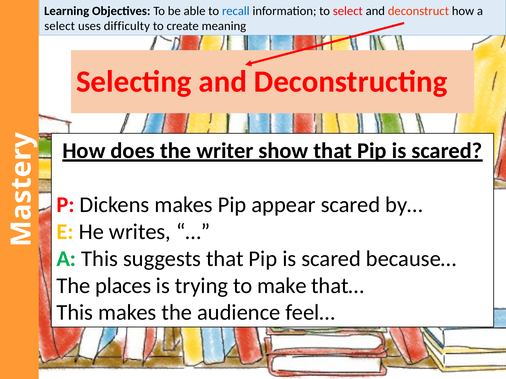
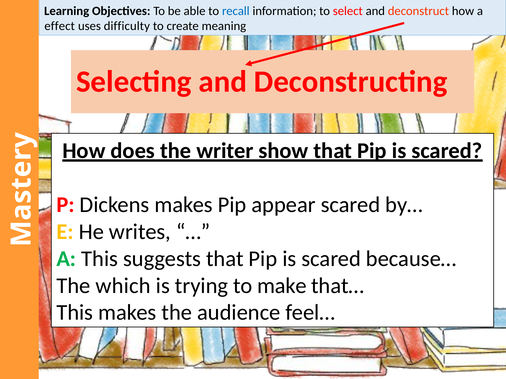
select: select -> effect (60, 26)
places: places -> which (123, 286)
